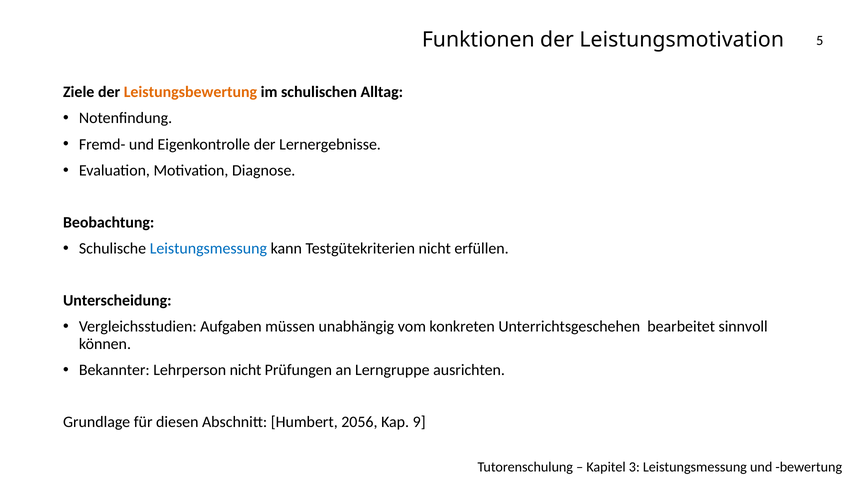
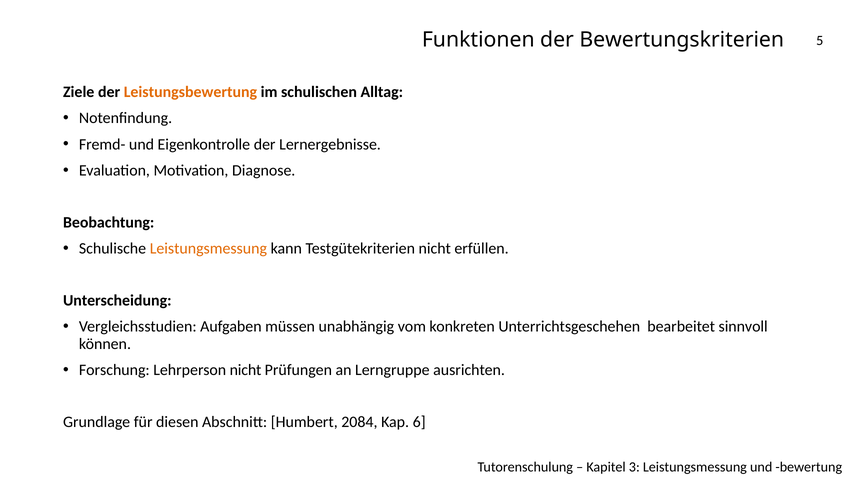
Leistungsmotivation: Leistungsmotivation -> Bewertungskriterien (682, 40)
Leistungsmessung colour: blue -> orange (208, 248)
Bekannter: Bekannter -> Forschung (114, 370)
2056: 2056 -> 2084 (359, 422)
9: 9 -> 6 (419, 422)
